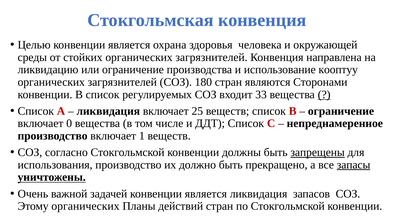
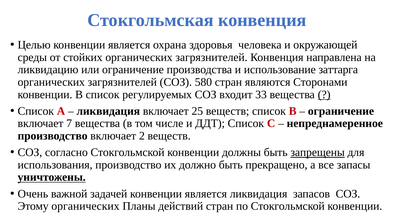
кооптуу: кооптуу -> заттарга (338, 70)
180: 180 -> 580 (203, 82)
0: 0 -> 7 (69, 123)
1: 1 -> 2 (142, 136)
запасы underline: present -> none (354, 164)
